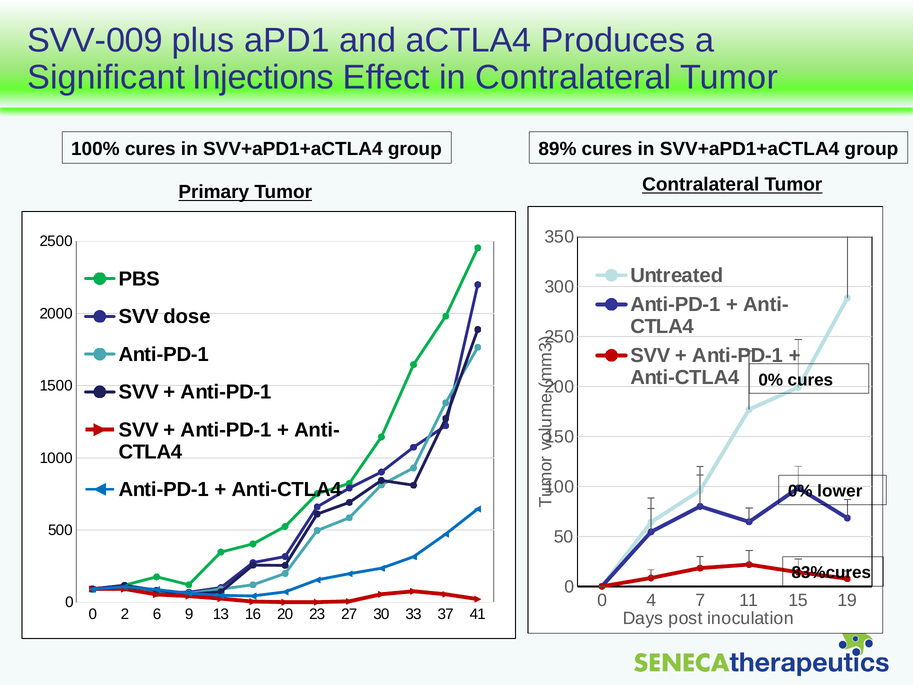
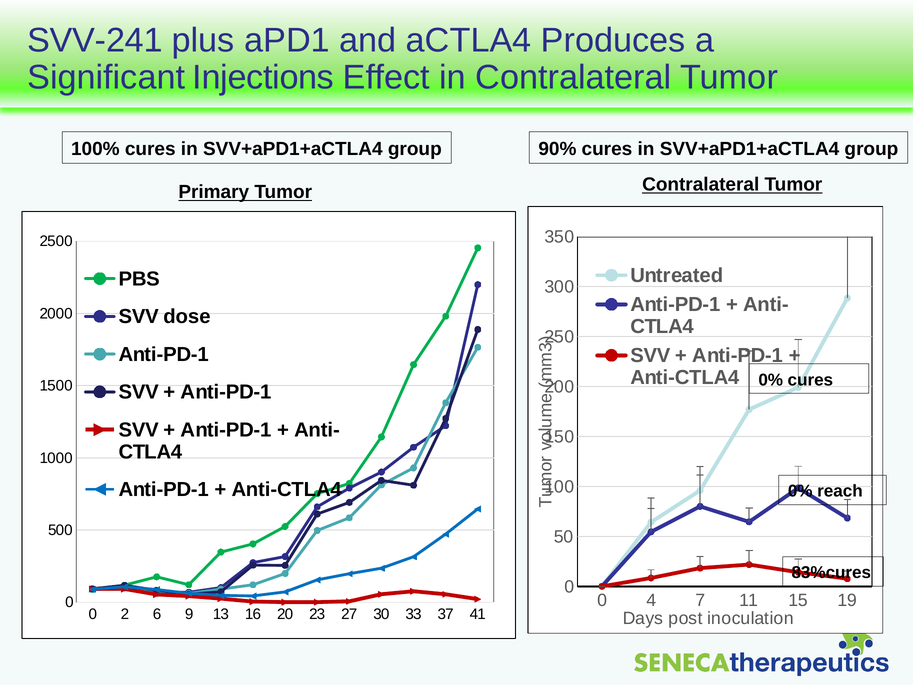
SVV-009: SVV-009 -> SVV-241 (95, 41)
89%: 89% -> 90% (557, 149)
lower: lower -> reach (840, 491)
